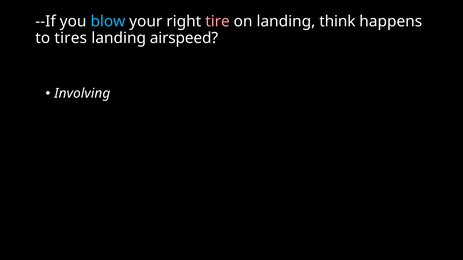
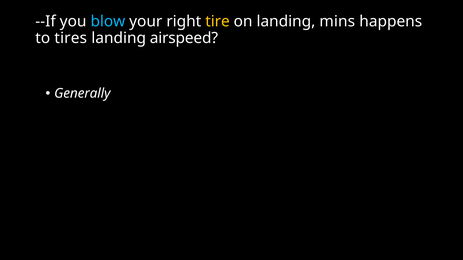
tire colour: pink -> yellow (218, 21)
think: think -> mins (337, 21)
Involving: Involving -> Generally (82, 94)
